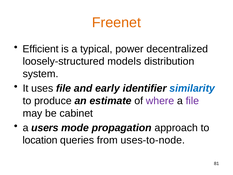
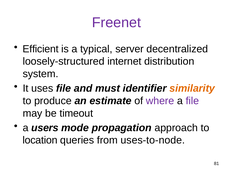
Freenet colour: orange -> purple (116, 23)
power: power -> server (130, 49)
models: models -> internet (124, 61)
early: early -> must (108, 88)
similarity colour: blue -> orange (192, 88)
cabinet: cabinet -> timeout (76, 113)
